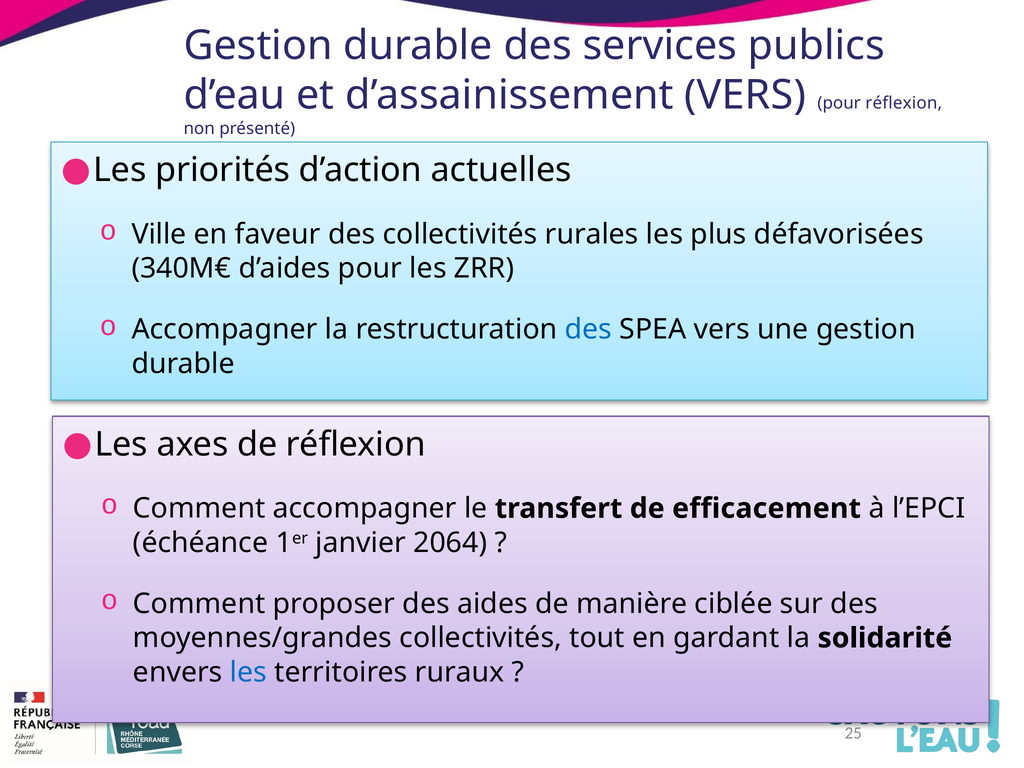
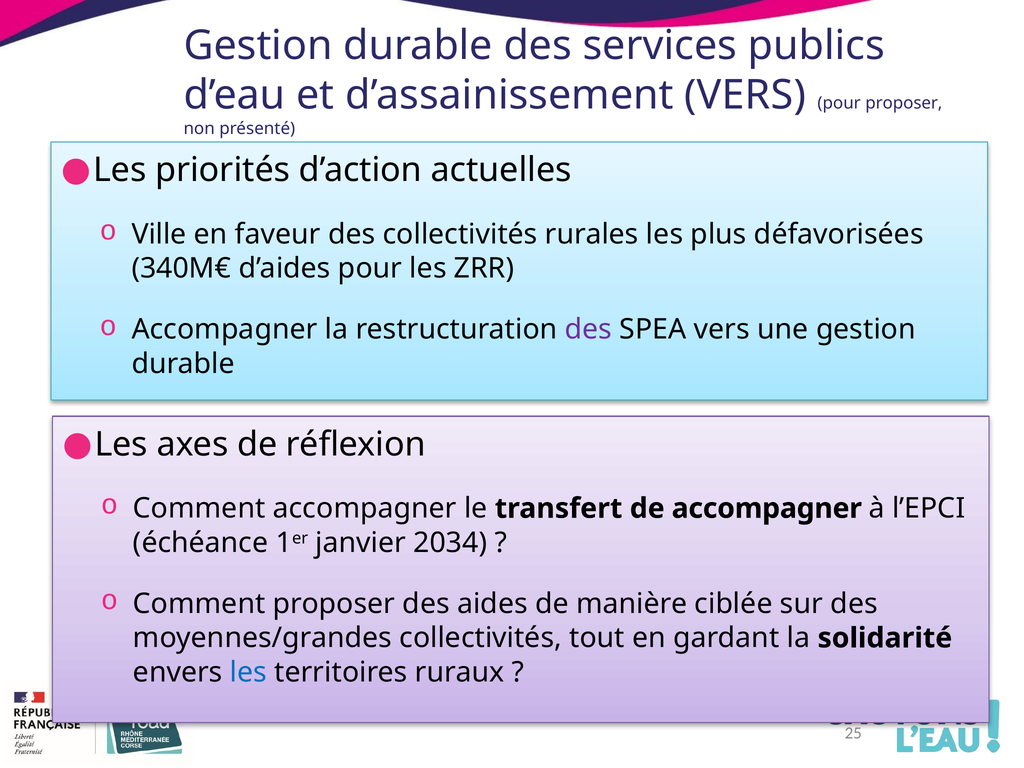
pour réflexion: réflexion -> proposer (904, 103)
des colour: blue -> purple (588, 330)
de efficacement: efficacement -> accompagner (767, 508)
2064: 2064 -> 2034 (450, 543)
